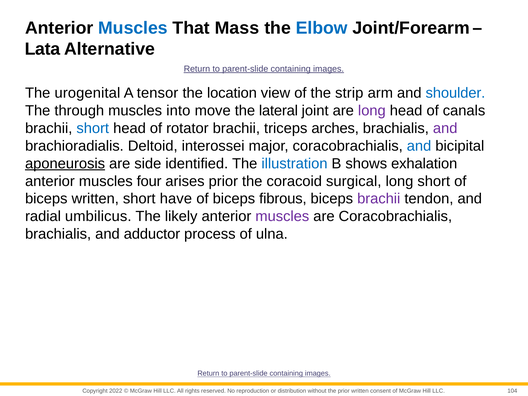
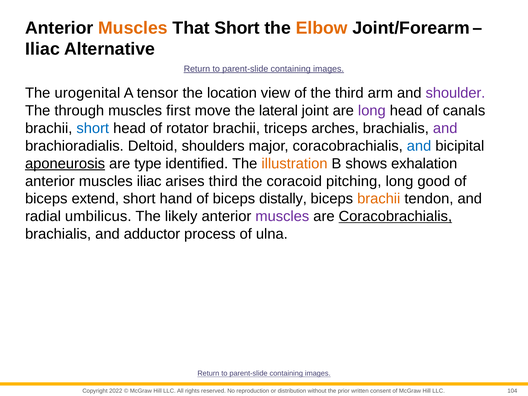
Muscles colour: blue -> orange (133, 28)
That Mass: Mass -> Short (237, 28)
Elbow colour: blue -> orange (322, 28)
Lata: Lata -> Iliac (42, 49)
the strip: strip -> third (349, 93)
shoulder colour: blue -> purple (455, 93)
into: into -> first (178, 111)
interossei: interossei -> shoulders (213, 146)
side: side -> type (148, 164)
illustration colour: blue -> orange (294, 164)
muscles four: four -> iliac (149, 181)
arises prior: prior -> third (223, 181)
surgical: surgical -> pitching (354, 181)
long short: short -> good (434, 181)
biceps written: written -> extend (95, 199)
have: have -> hand (176, 199)
fibrous: fibrous -> distally (283, 199)
brachii colour: purple -> orange (379, 199)
Coracobrachialis underline: none -> present (395, 216)
